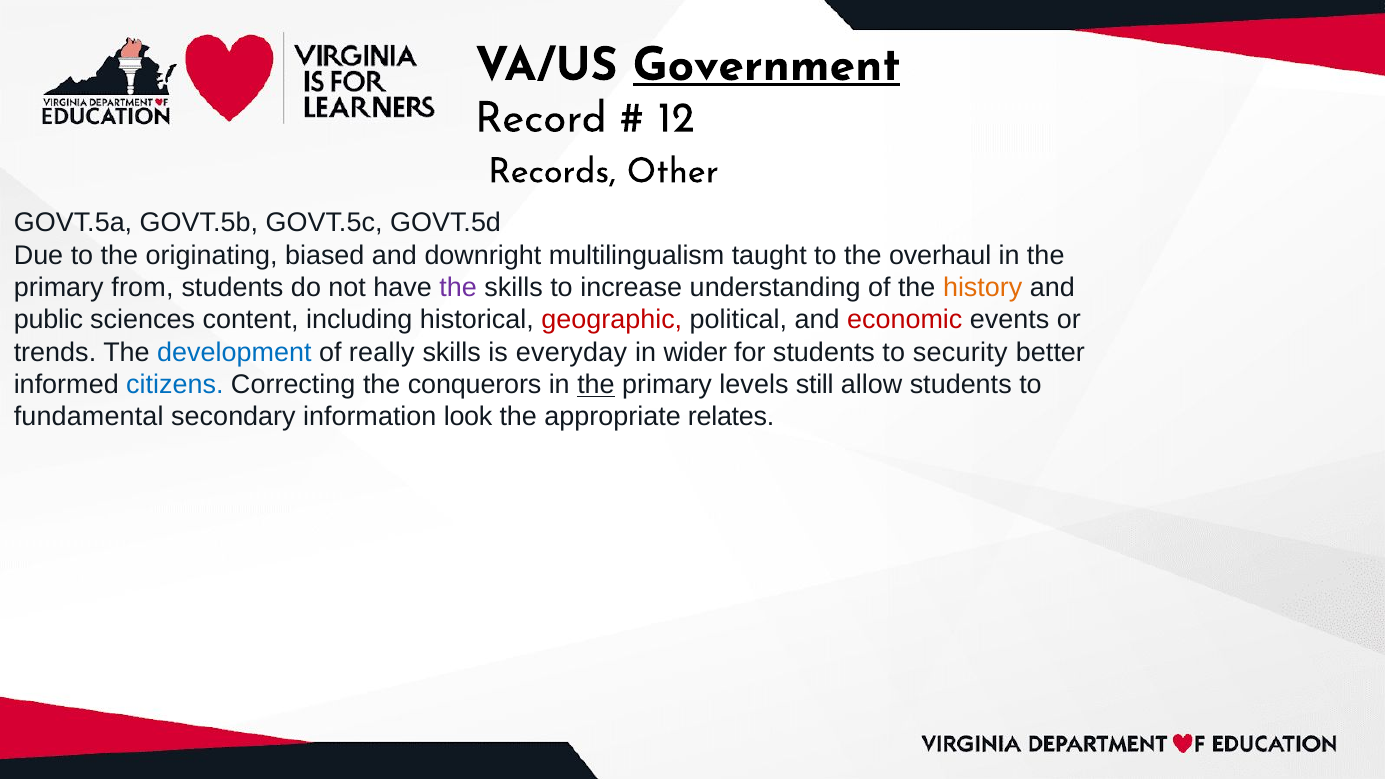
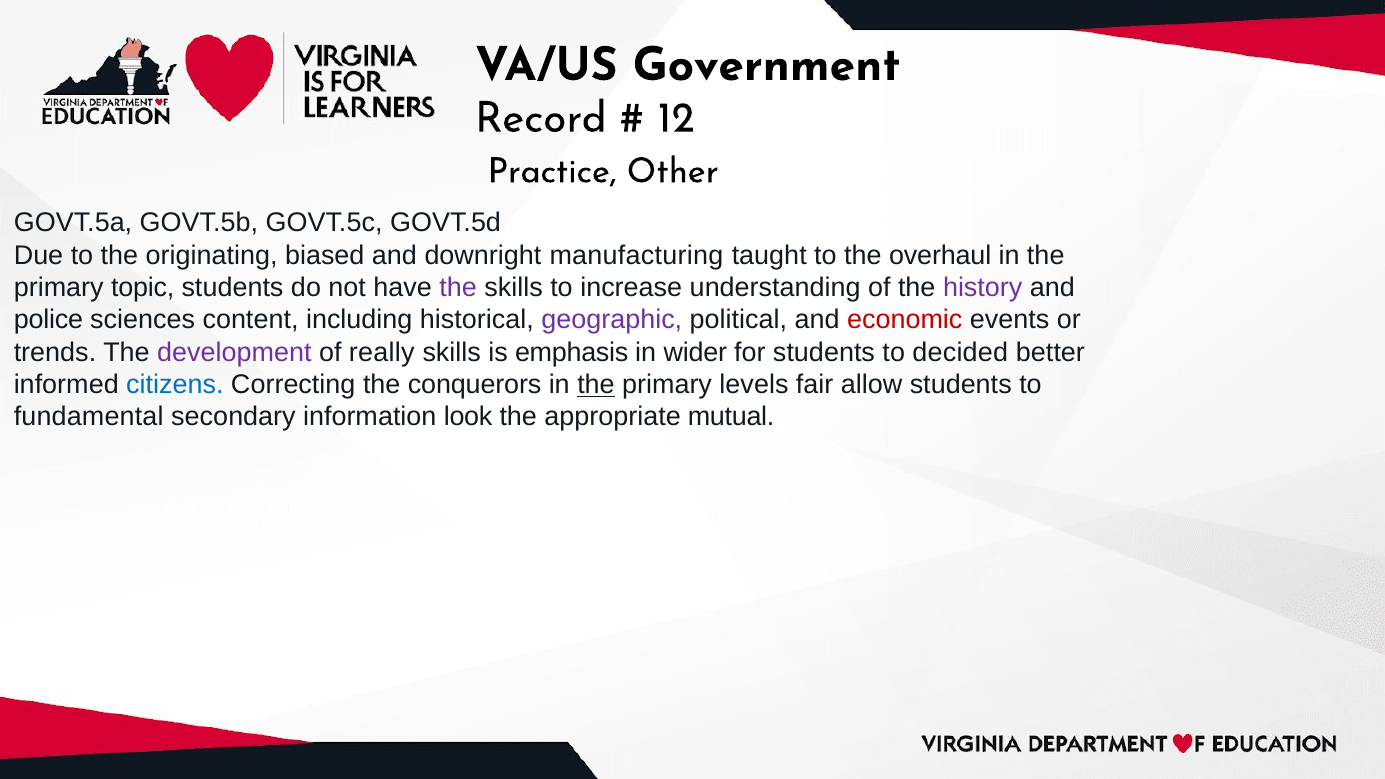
Government underline: present -> none (767, 65)
Records: Records -> Practice (552, 171)
multilingualism: multilingualism -> manufacturing (636, 255)
from: from -> topic (143, 288)
history colour: orange -> purple (983, 288)
public: public -> police (48, 320)
geographic colour: red -> purple (612, 320)
development colour: blue -> purple (234, 352)
everyday: everyday -> emphasis (572, 352)
security: security -> decided (960, 352)
still: still -> fair (815, 385)
relates: relates -> mutual (731, 417)
